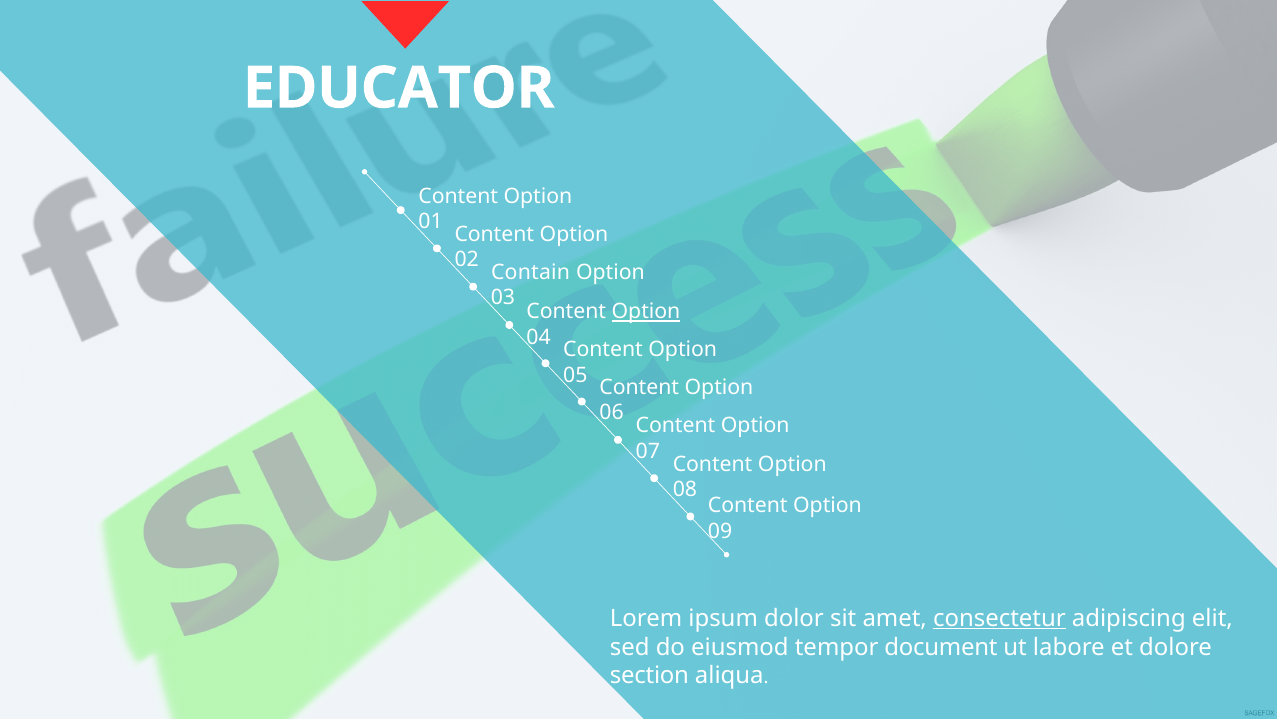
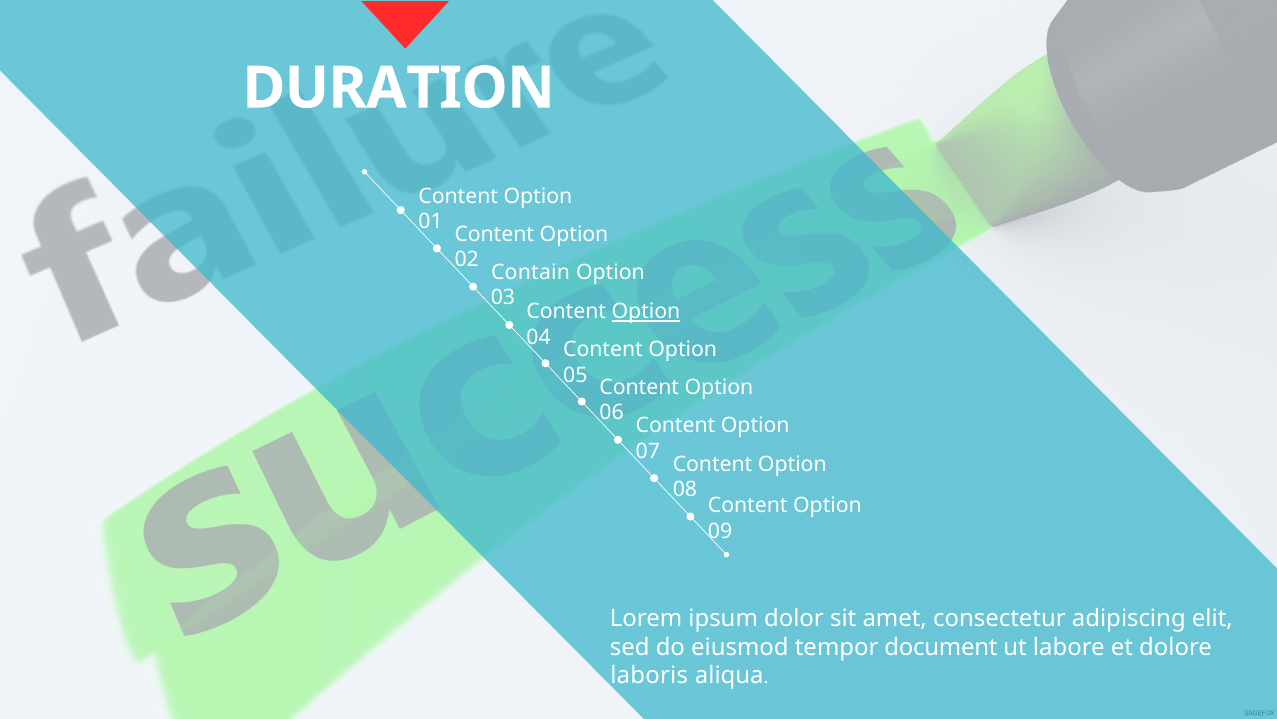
EDUCATOR: EDUCATOR -> DURATION (399, 88)
consectetur underline: present -> none (999, 618)
section: section -> laboris (649, 675)
